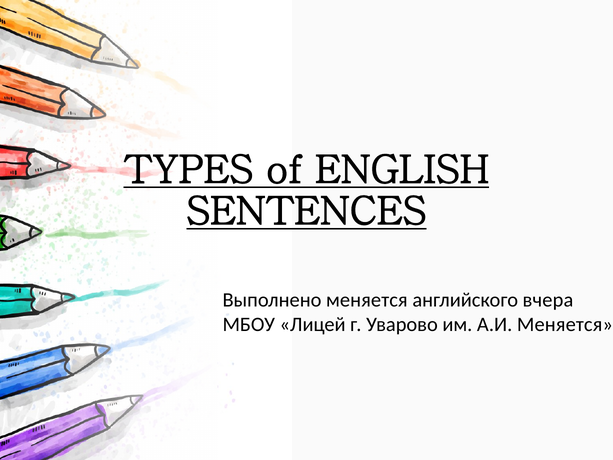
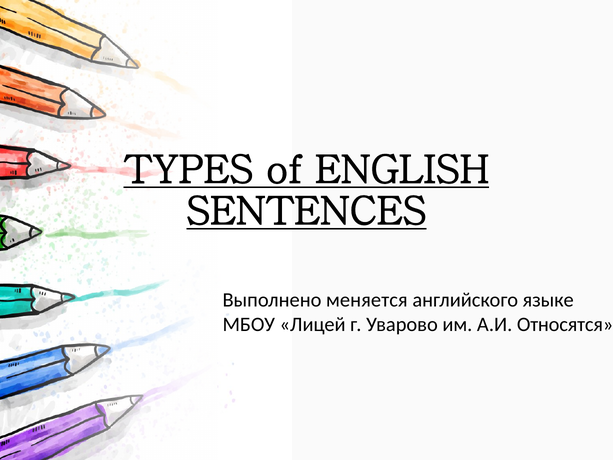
вчера: вчера -> языке (548, 300)
А.И Меняется: Меняется -> Относятся (565, 324)
